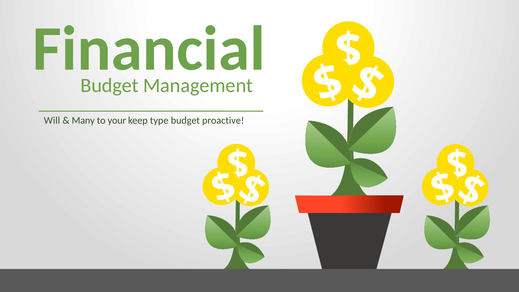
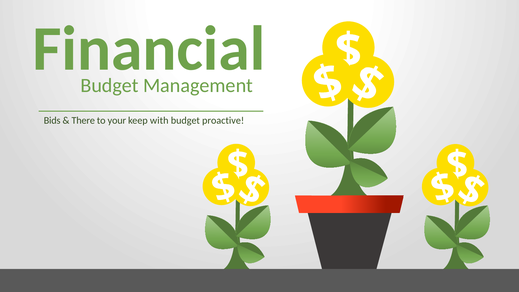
Will: Will -> Bids (52, 120)
Many: Many -> There (83, 120)
type: type -> with (159, 120)
